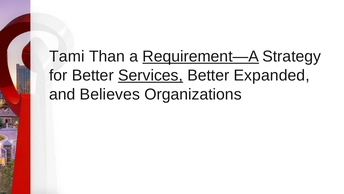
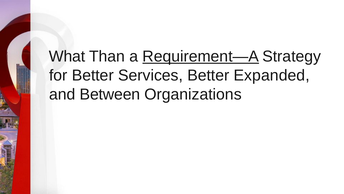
Tami: Tami -> What (67, 56)
Services underline: present -> none (151, 75)
Believes: Believes -> Between (110, 94)
